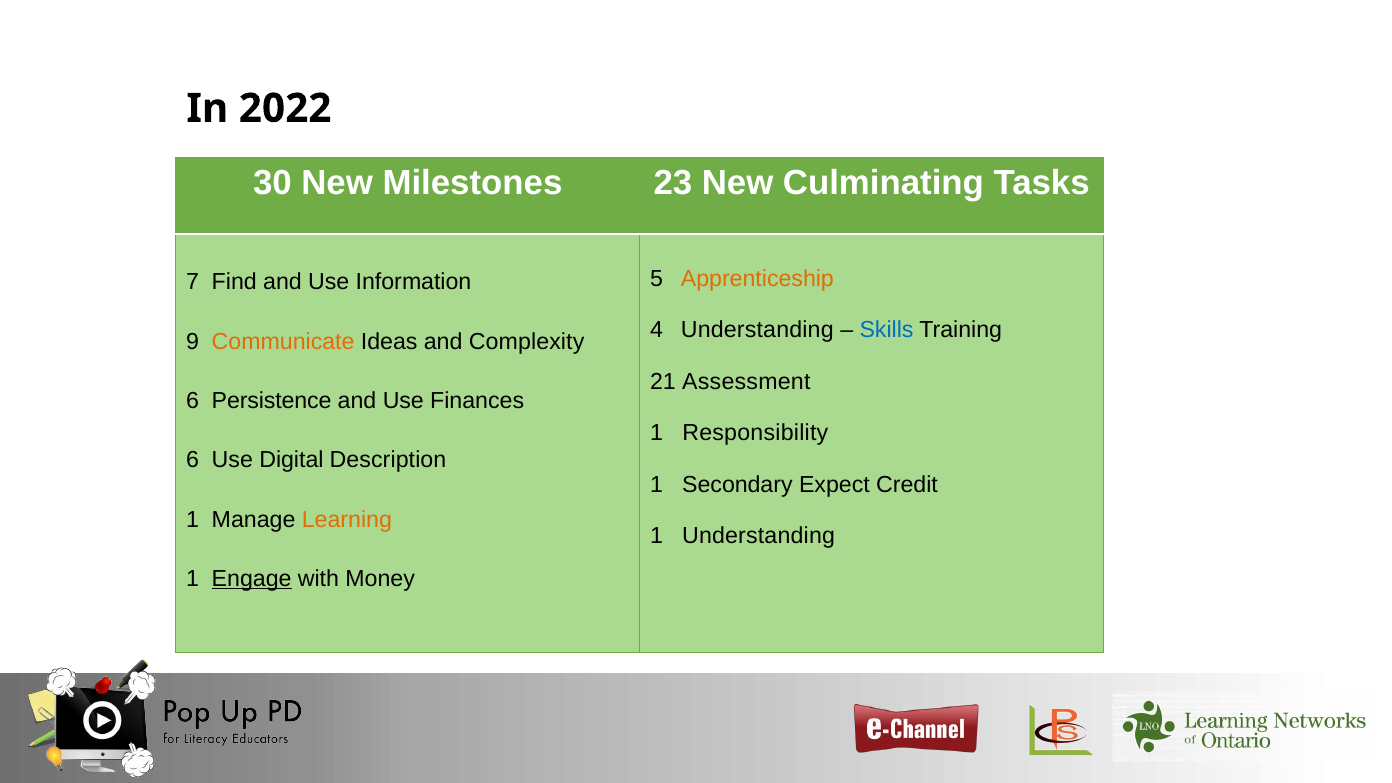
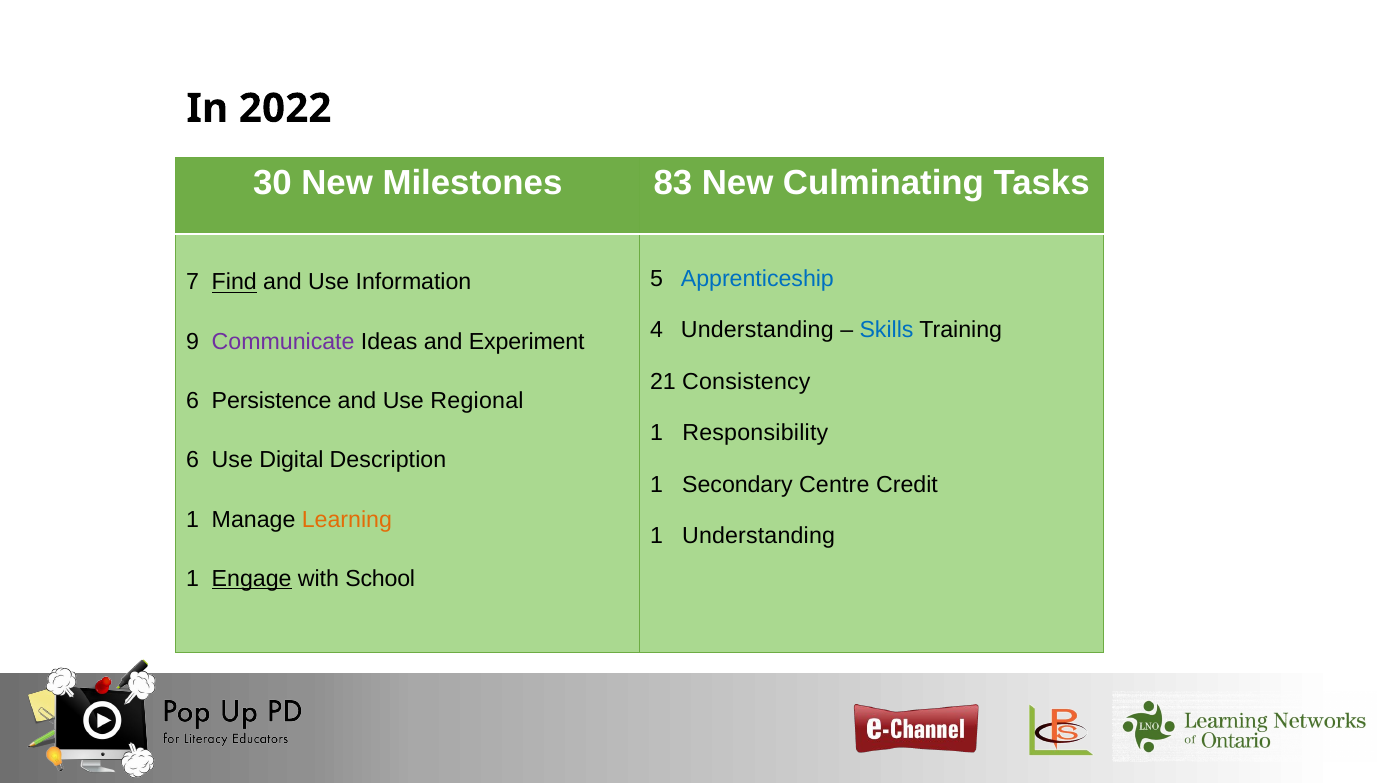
23: 23 -> 83 (673, 183)
Apprenticeship colour: orange -> blue (757, 278)
Find underline: none -> present (234, 282)
Communicate colour: orange -> purple (283, 342)
Complexity: Complexity -> Experiment (527, 342)
Assessment: Assessment -> Consistency (746, 382)
Finances: Finances -> Regional (477, 401)
Expect: Expect -> Centre (834, 485)
Money: Money -> School (380, 579)
